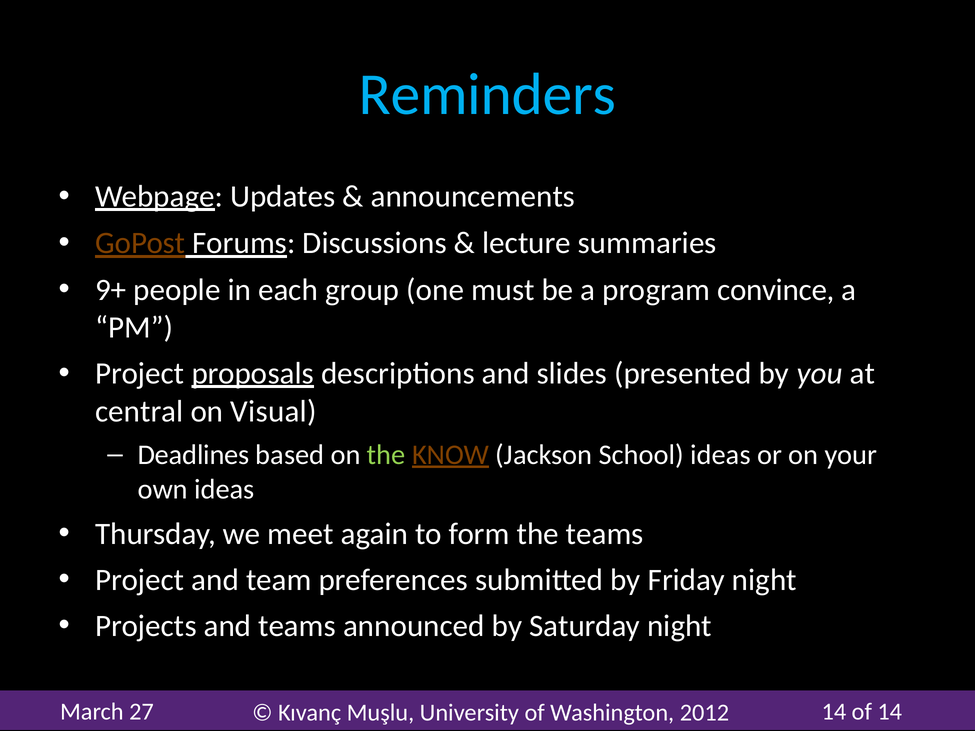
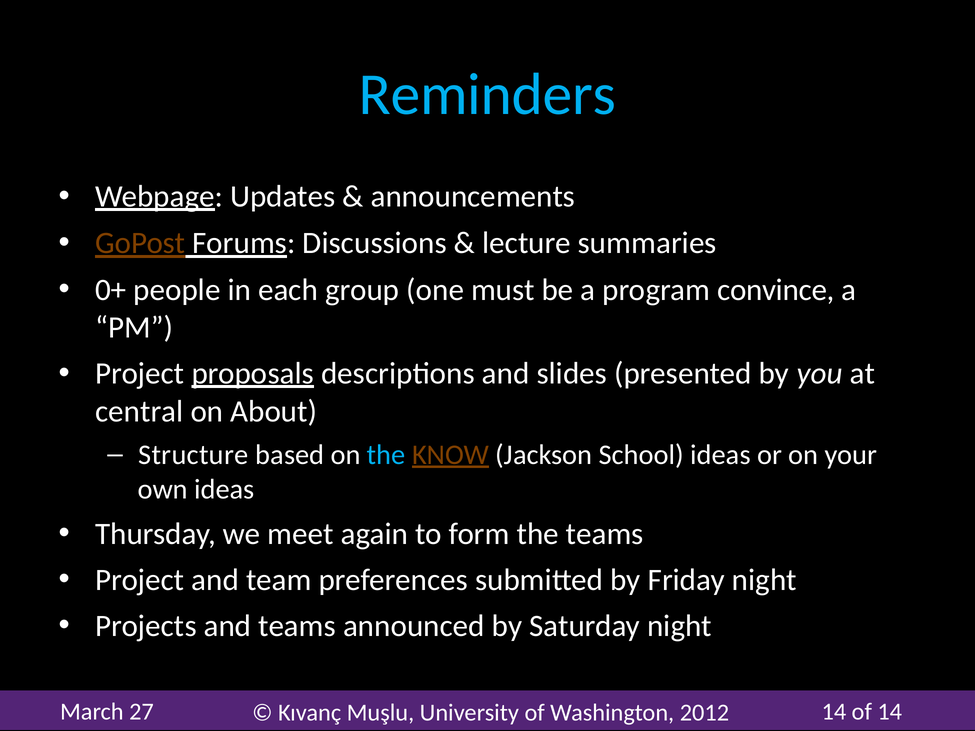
9+: 9+ -> 0+ (111, 290)
Visual: Visual -> About (274, 412)
Deadlines: Deadlines -> Structure (193, 455)
the colour: light green -> light blue (386, 455)
